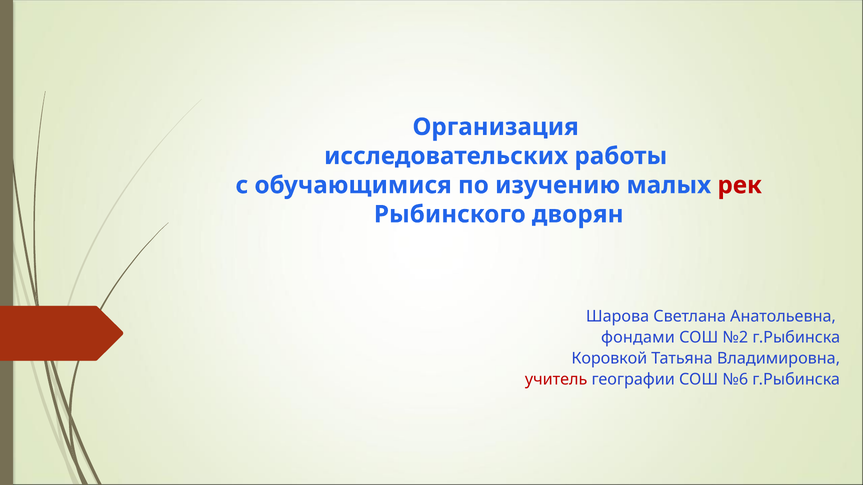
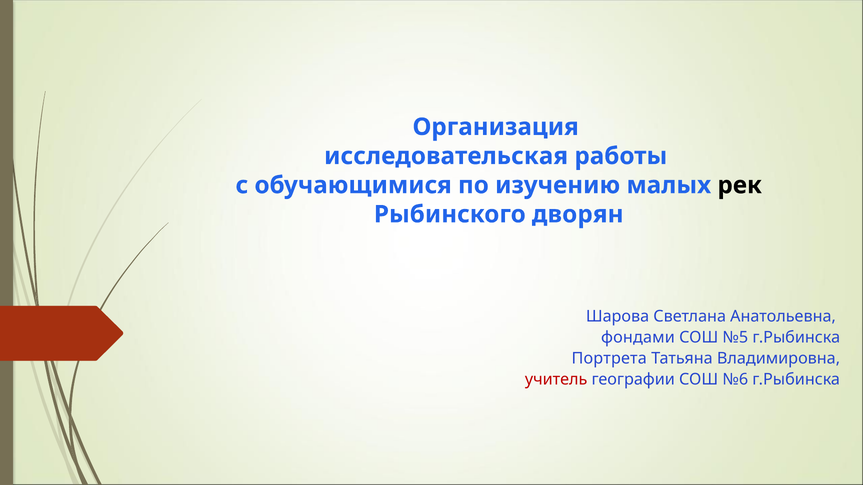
исследовательских: исследовательских -> исследовательская (446, 156)
рек colour: red -> black (740, 185)
№2: №2 -> №5 (735, 338)
Коровкой: Коровкой -> Портрета (609, 359)
